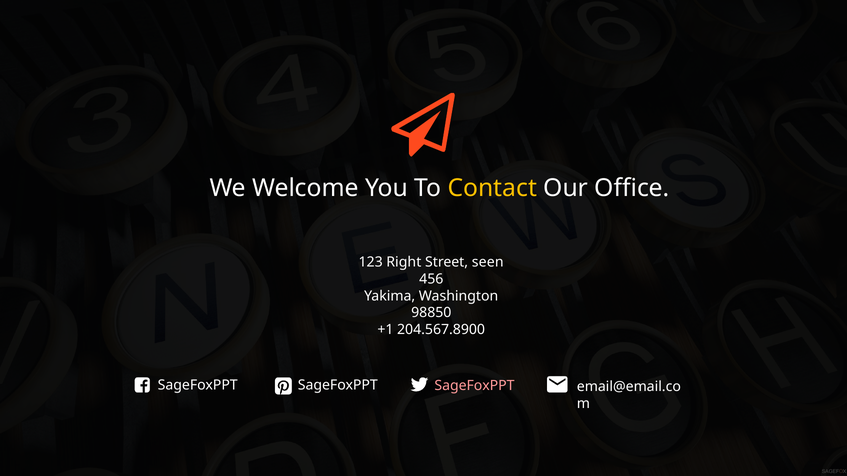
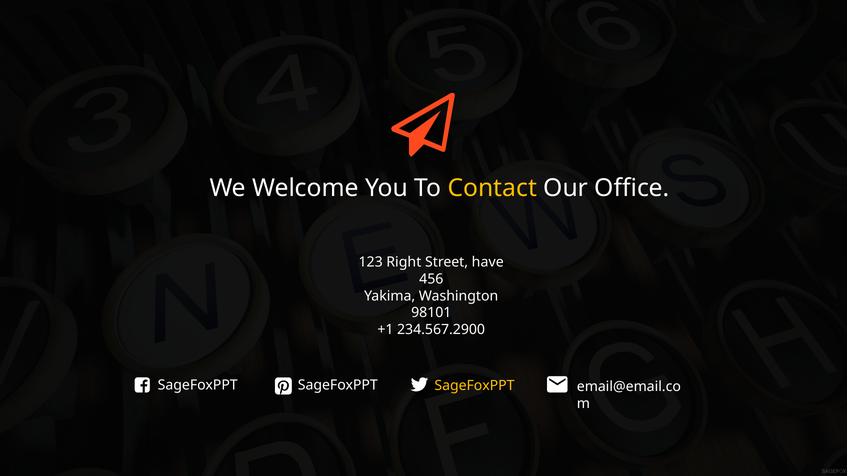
seen: seen -> have (488, 262)
98850: 98850 -> 98101 (431, 313)
204.567.8900: 204.567.8900 -> 234.567.2900 (441, 330)
SageFoxPPT colour: pink -> yellow (475, 386)
